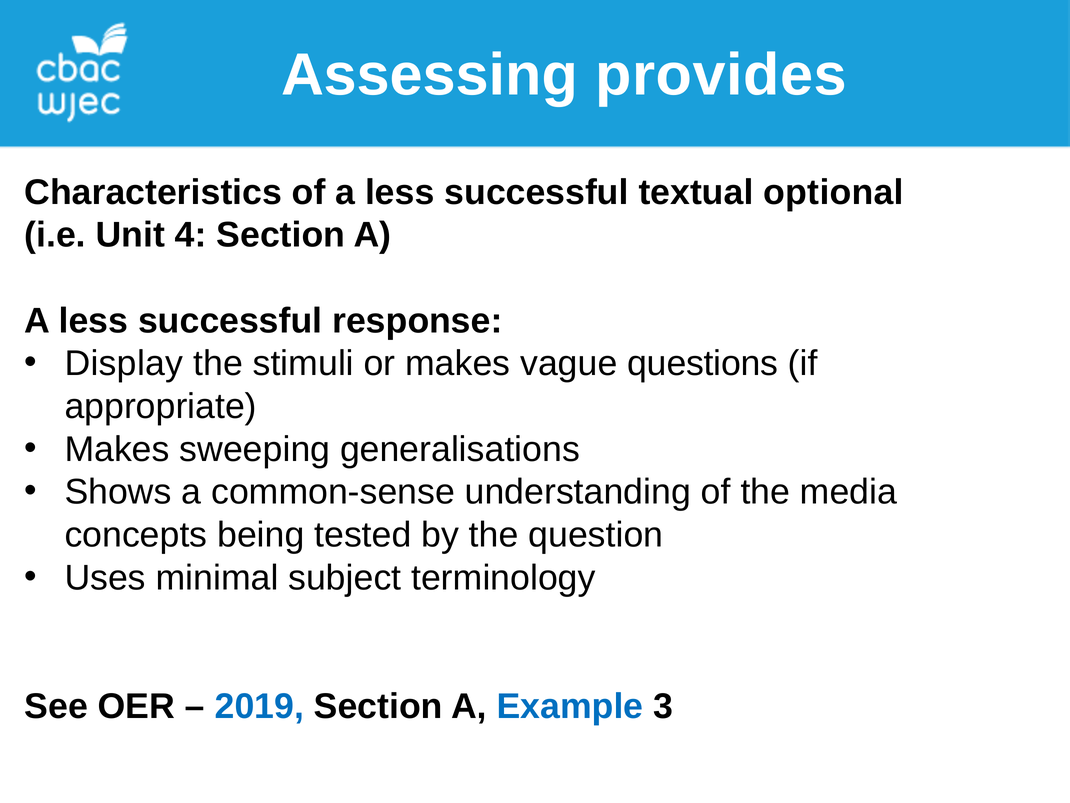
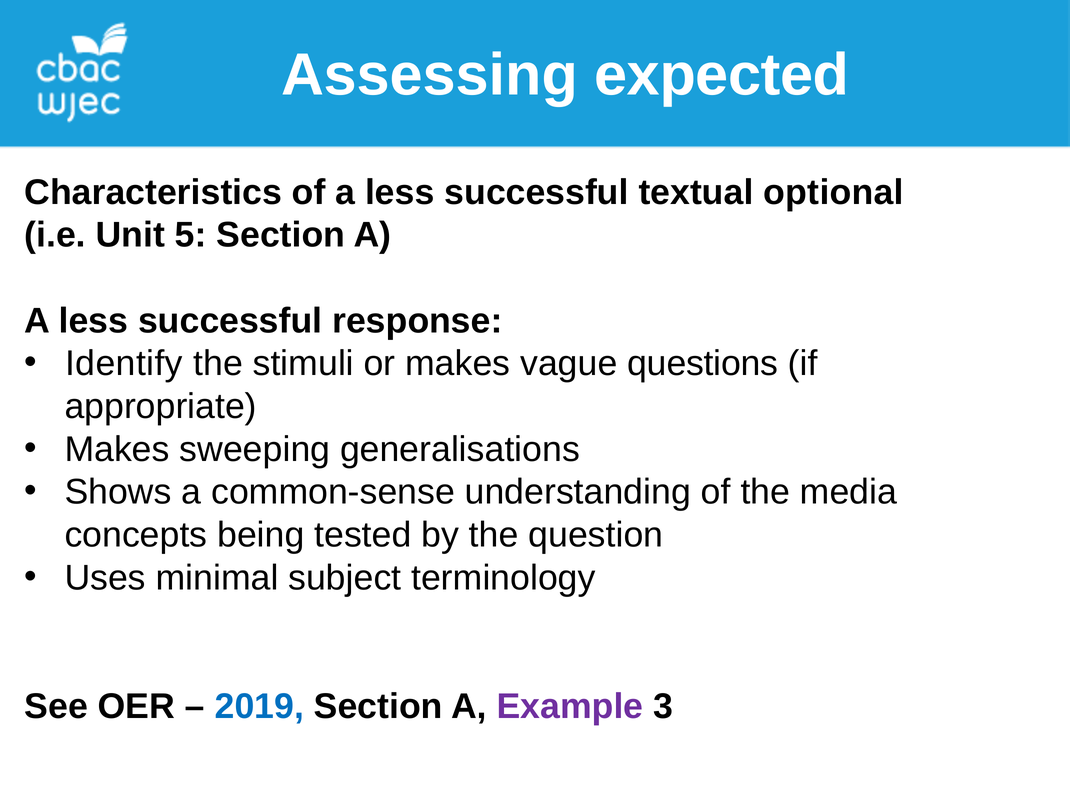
provides: provides -> expected (722, 75)
4: 4 -> 5 (191, 235)
Display: Display -> Identify (124, 363)
Example colour: blue -> purple (570, 706)
